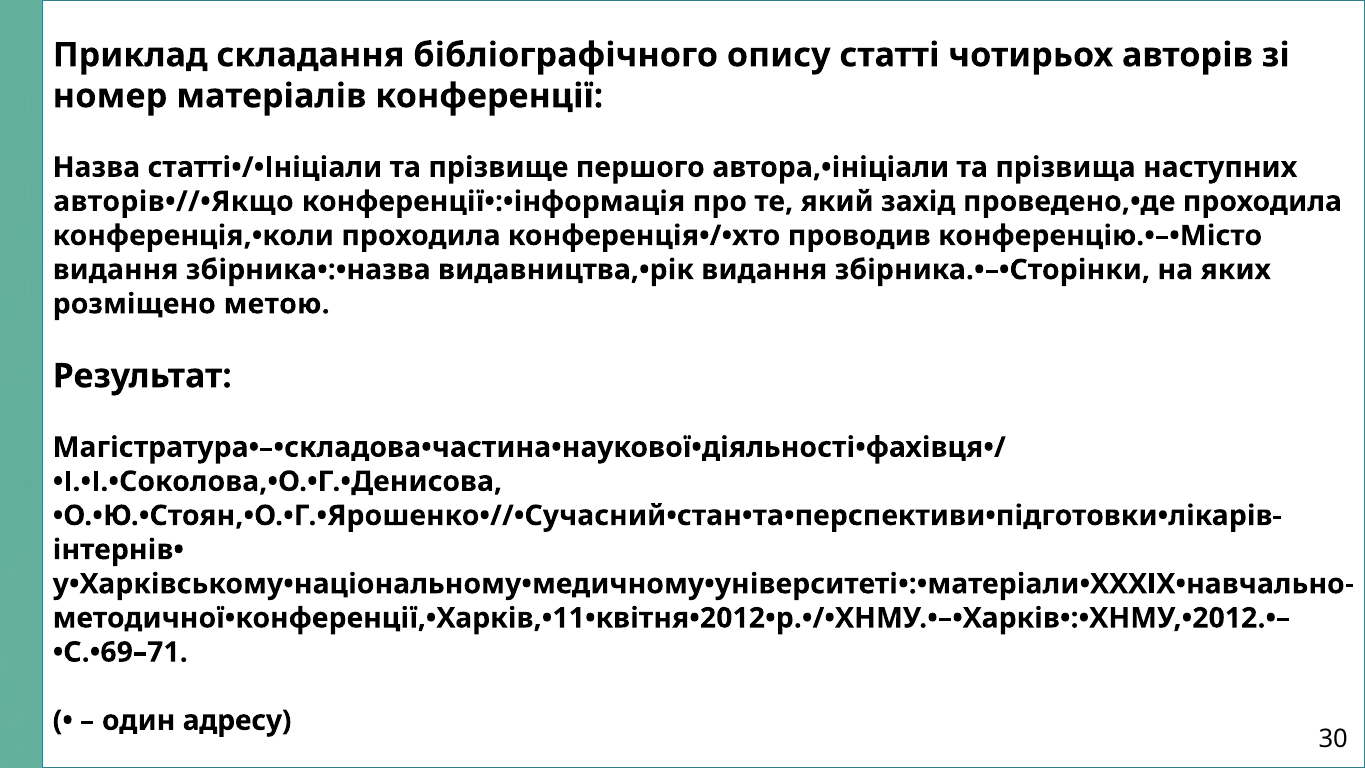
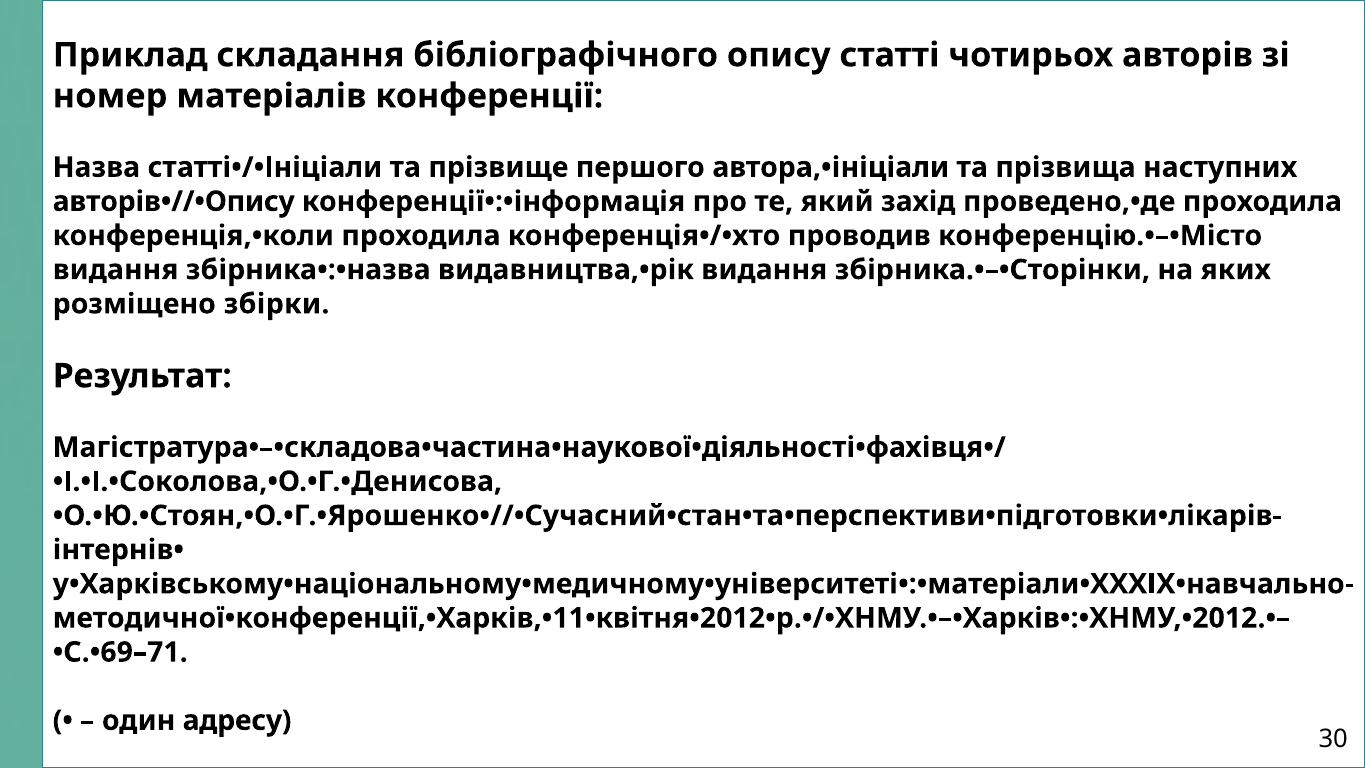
авторів•//•Якщо: авторів•//•Якщо -> авторів•//•Опису (174, 201)
метою: метою -> збірки (277, 304)
